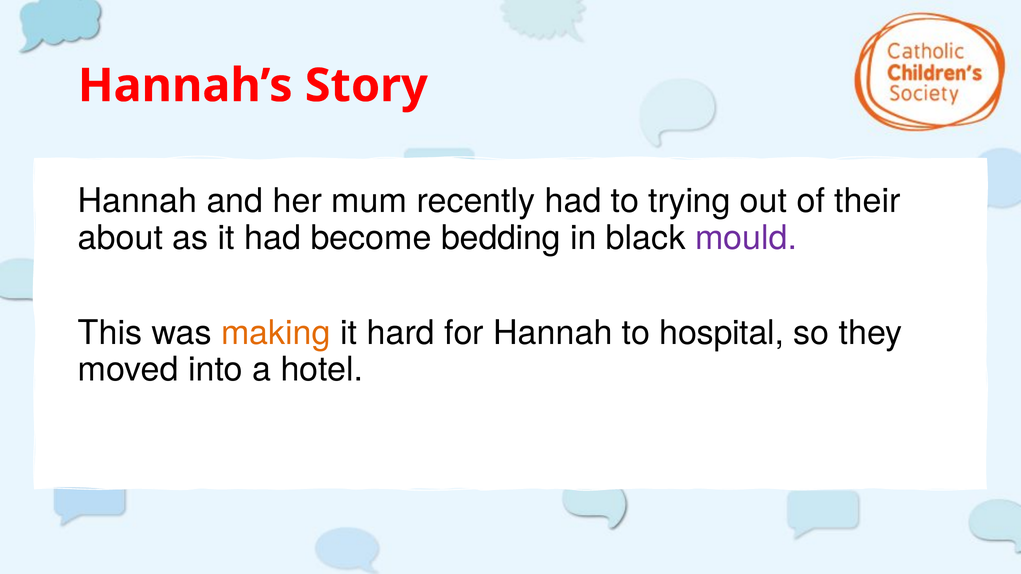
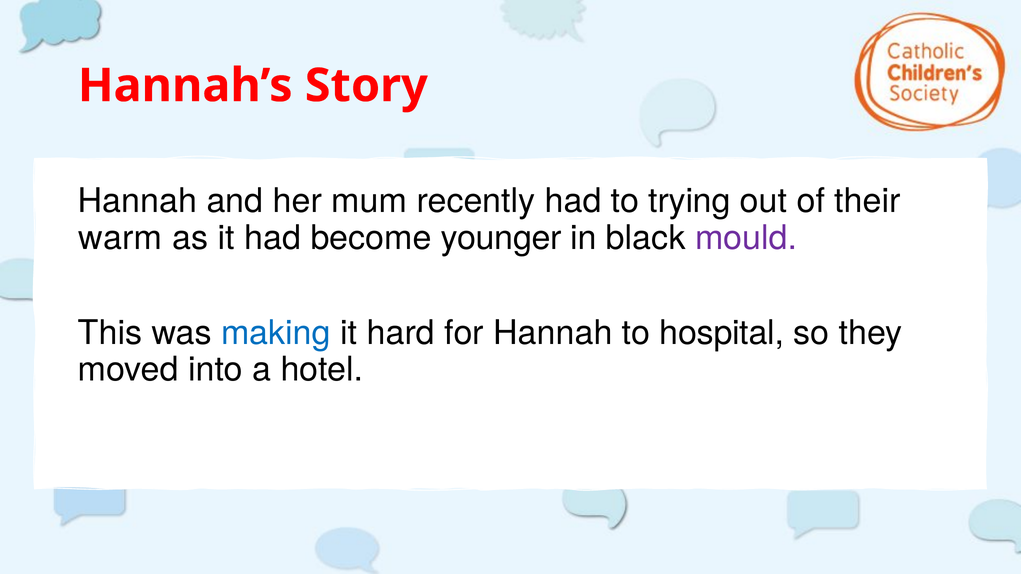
about: about -> warm (120, 238)
bedding: bedding -> younger (501, 238)
making colour: orange -> blue (276, 333)
